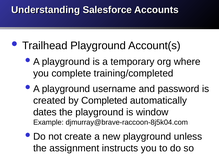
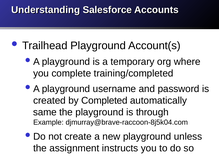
dates: dates -> same (45, 112)
window: window -> through (152, 112)
